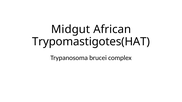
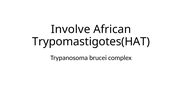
Midgut: Midgut -> Involve (71, 29)
